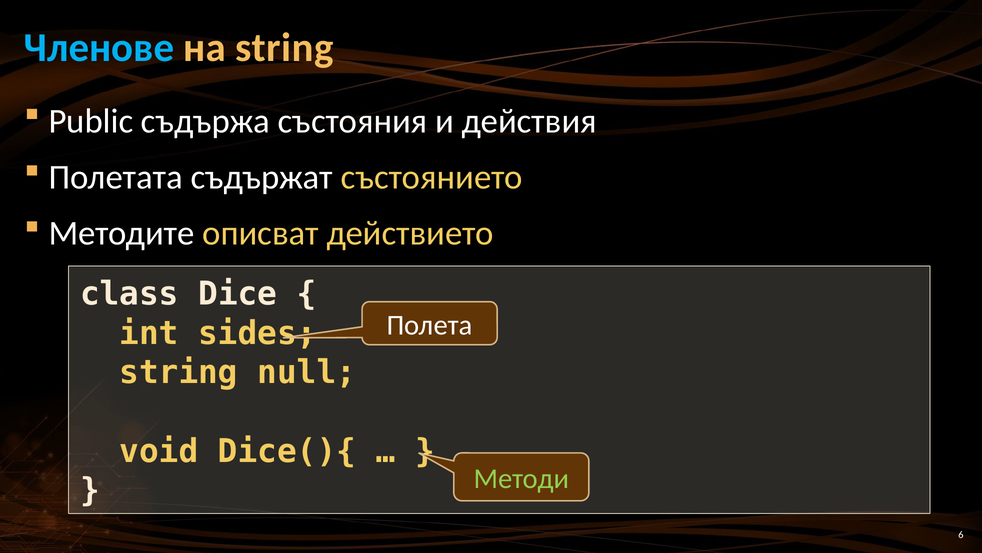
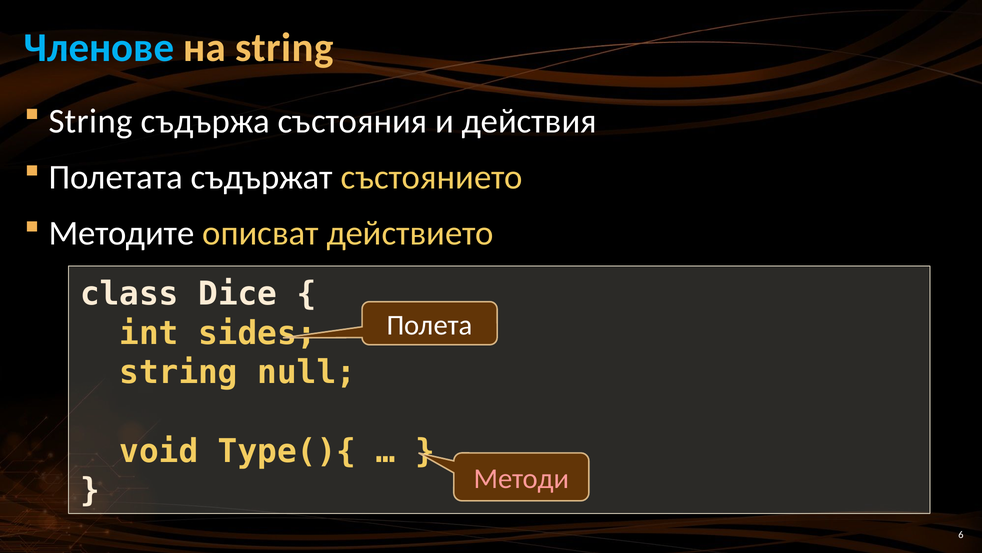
Public: Public -> String (91, 121)
Dice(){: Dice(){ -> Type(){ (287, 451)
Методи colour: light green -> pink (521, 478)
